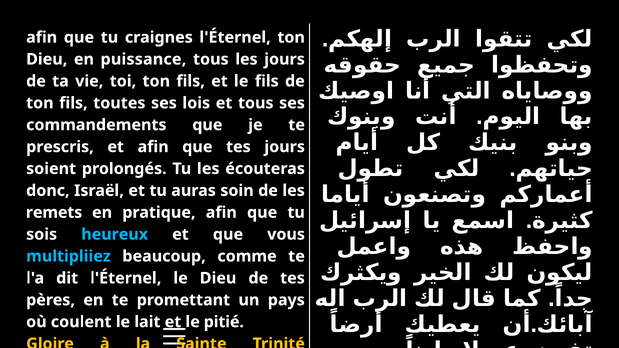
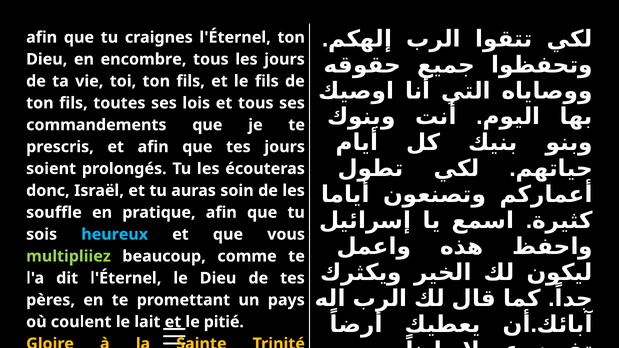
puissance: puissance -> encombre (143, 59)
remets: remets -> souffle (54, 213)
multipliiez colour: light blue -> light green (68, 256)
